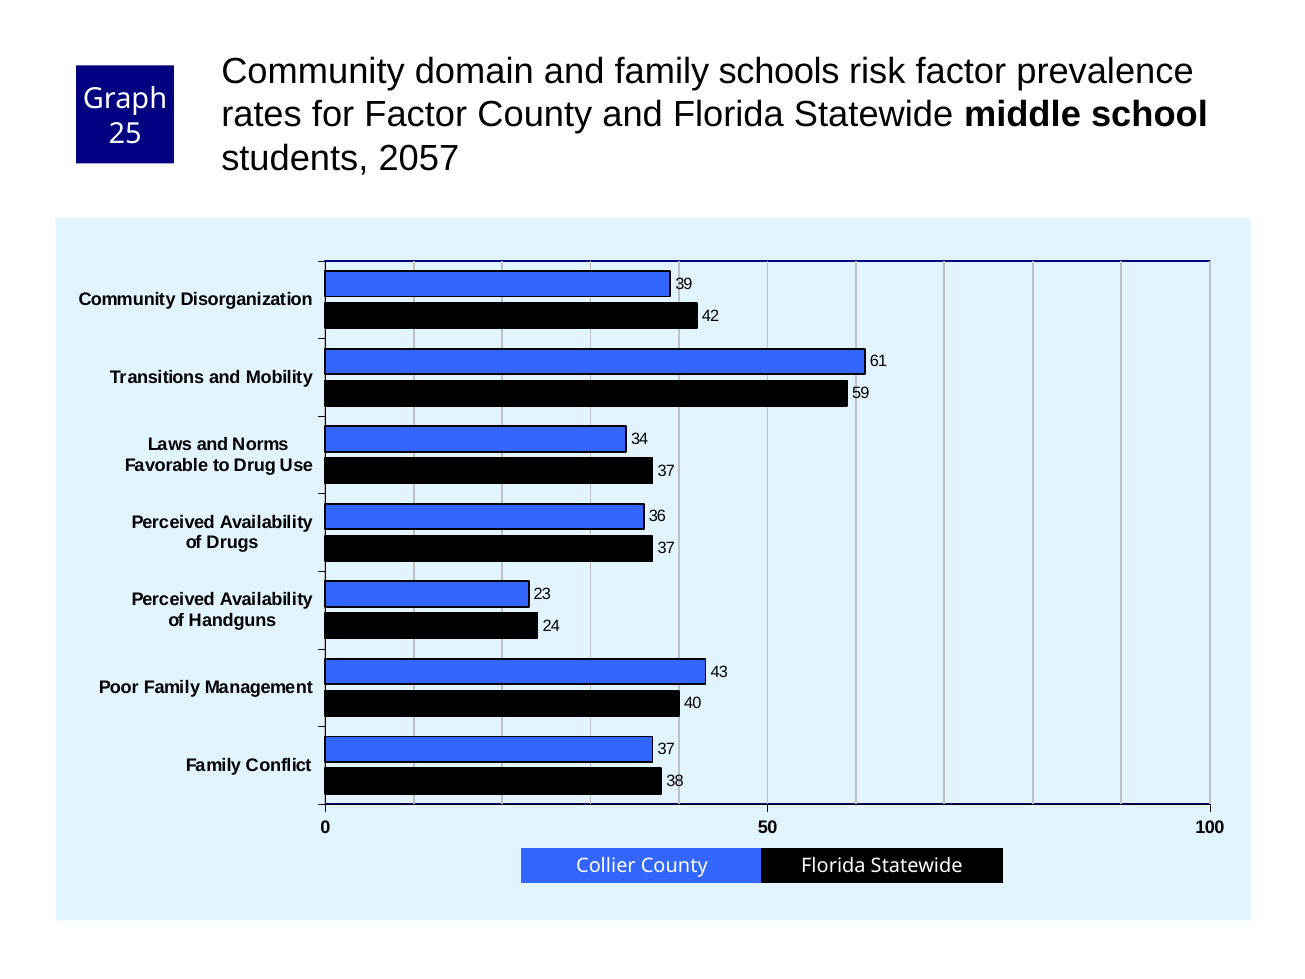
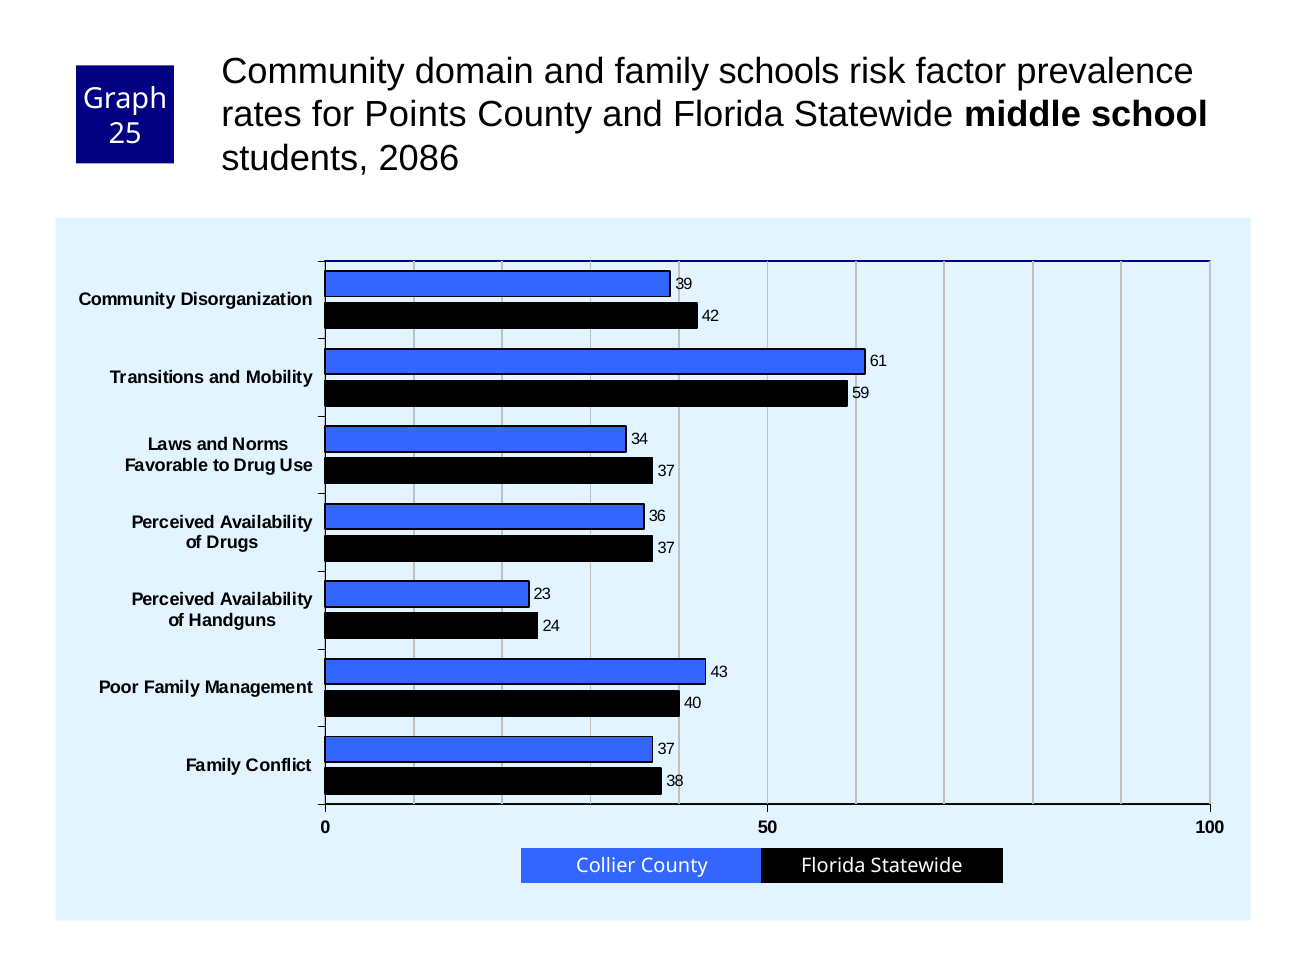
for Factor: Factor -> Points (416, 115)
2057: 2057 -> 2086 (419, 158)
